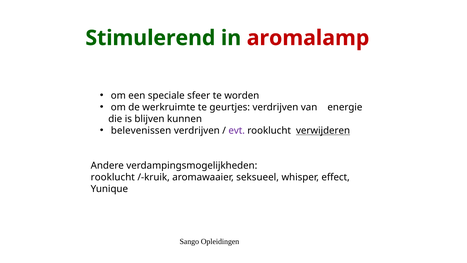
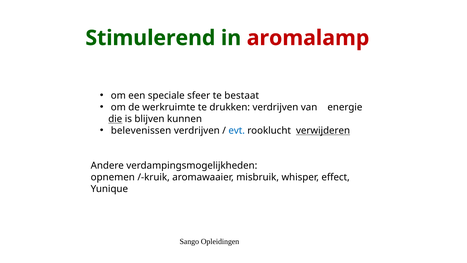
worden: worden -> bestaat (242, 95)
geurtjes: geurtjes -> drukken (230, 107)
die underline: none -> present (115, 119)
evt colour: purple -> blue (237, 130)
rooklucht: rooklucht -> opnemen (113, 177)
seksueel: seksueel -> misbruik (258, 177)
